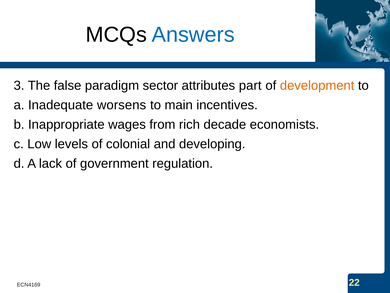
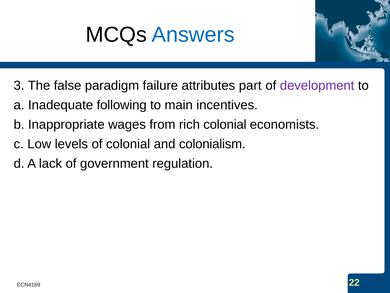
sector: sector -> failure (160, 85)
development colour: orange -> purple (317, 85)
worsens: worsens -> following (122, 105)
rich decade: decade -> colonial (225, 124)
developing: developing -> colonialism (212, 144)
